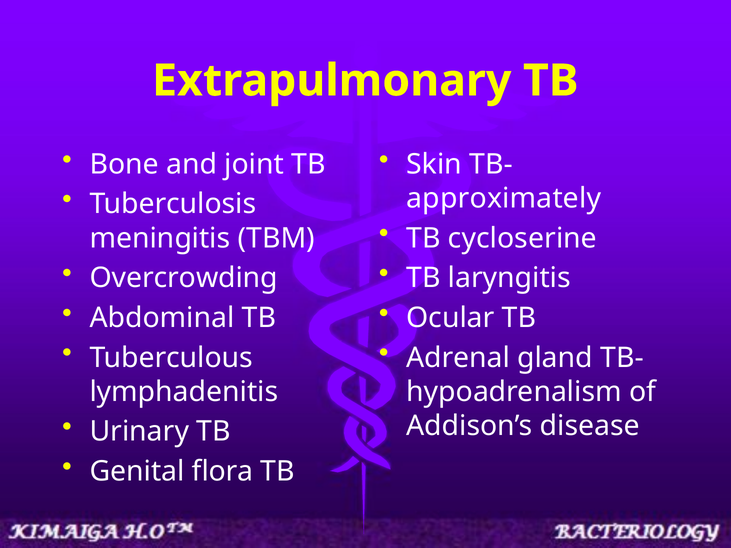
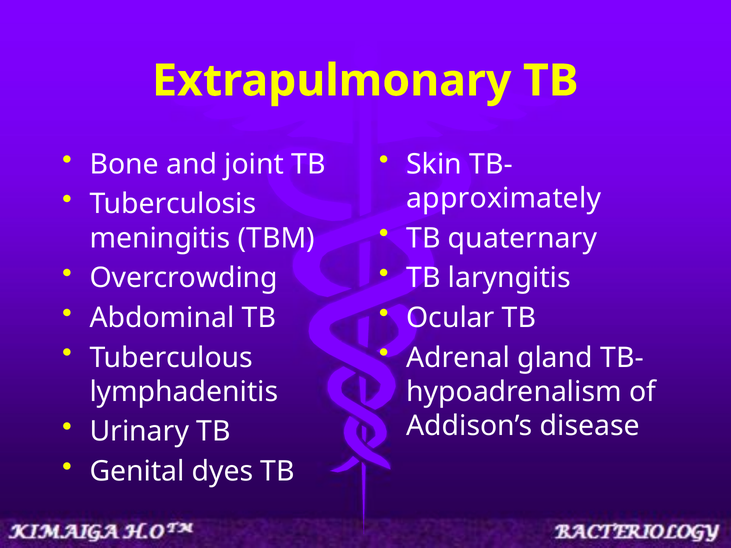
cycloserine: cycloserine -> quaternary (522, 238)
flora: flora -> dyes (223, 472)
